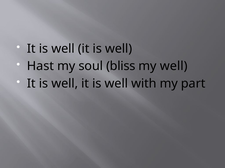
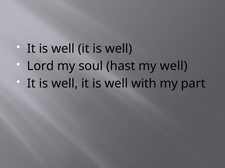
Hast: Hast -> Lord (40, 66)
bliss: bliss -> hast (121, 66)
